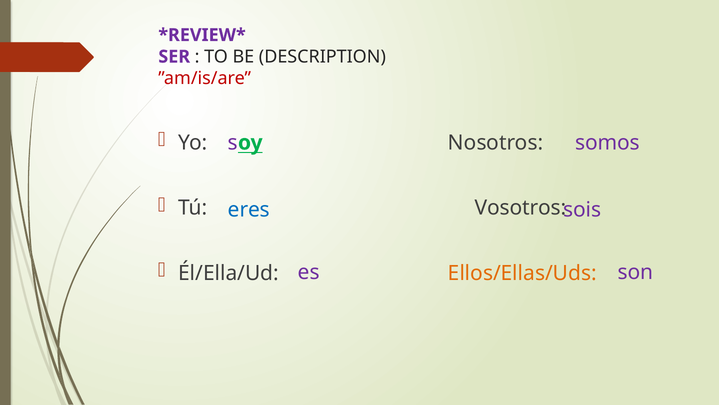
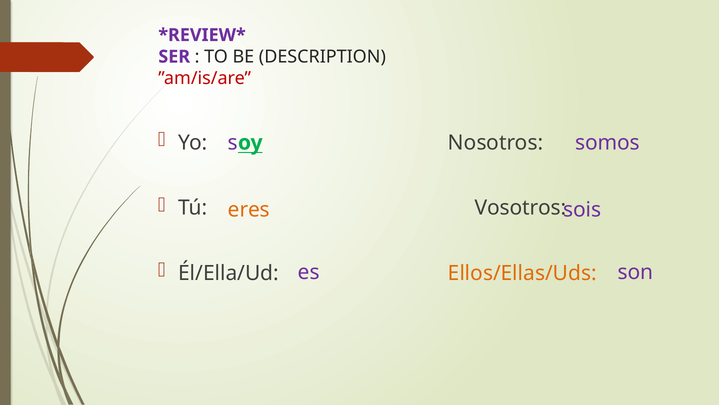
eres colour: blue -> orange (249, 210)
